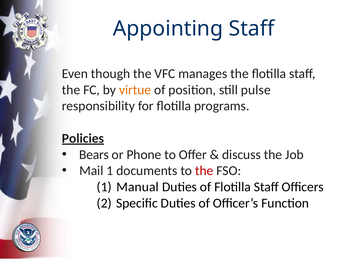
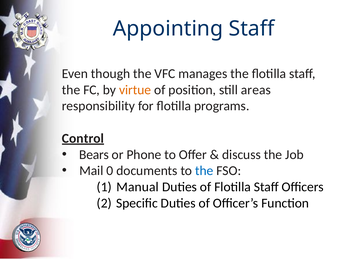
pulse: pulse -> areas (256, 90)
Policies: Policies -> Control (83, 139)
Mail 1: 1 -> 0 (110, 171)
the colour: red -> blue (204, 171)
